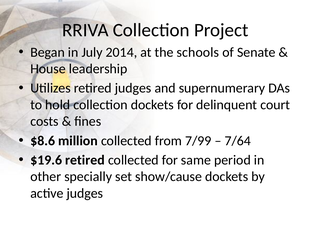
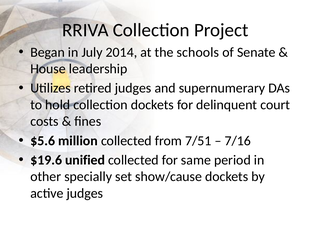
$8.6: $8.6 -> $5.6 (43, 141)
7/99: 7/99 -> 7/51 (198, 141)
7/64: 7/64 -> 7/16 (238, 141)
$19.6 retired: retired -> unified (85, 160)
